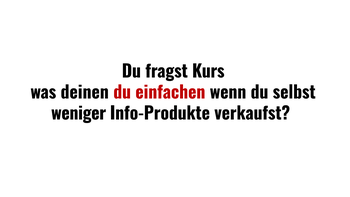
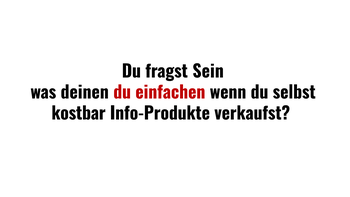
Kurs: Kurs -> Sein (208, 72)
weniger: weniger -> kostbar (79, 114)
